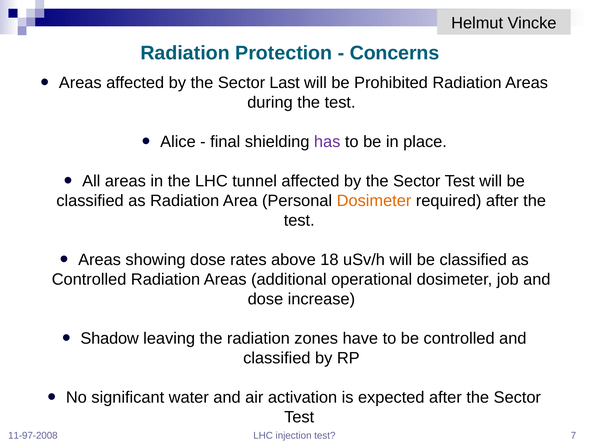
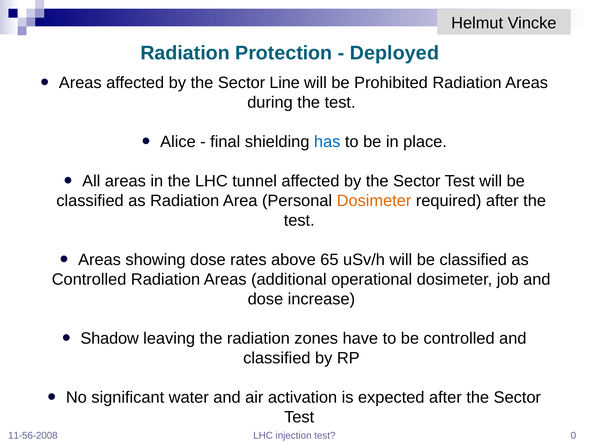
Concerns: Concerns -> Deployed (394, 53)
Last: Last -> Line (285, 83)
has colour: purple -> blue (327, 142)
18: 18 -> 65 (329, 260)
11-97-2008: 11-97-2008 -> 11-56-2008 (33, 435)
7: 7 -> 0 (573, 435)
